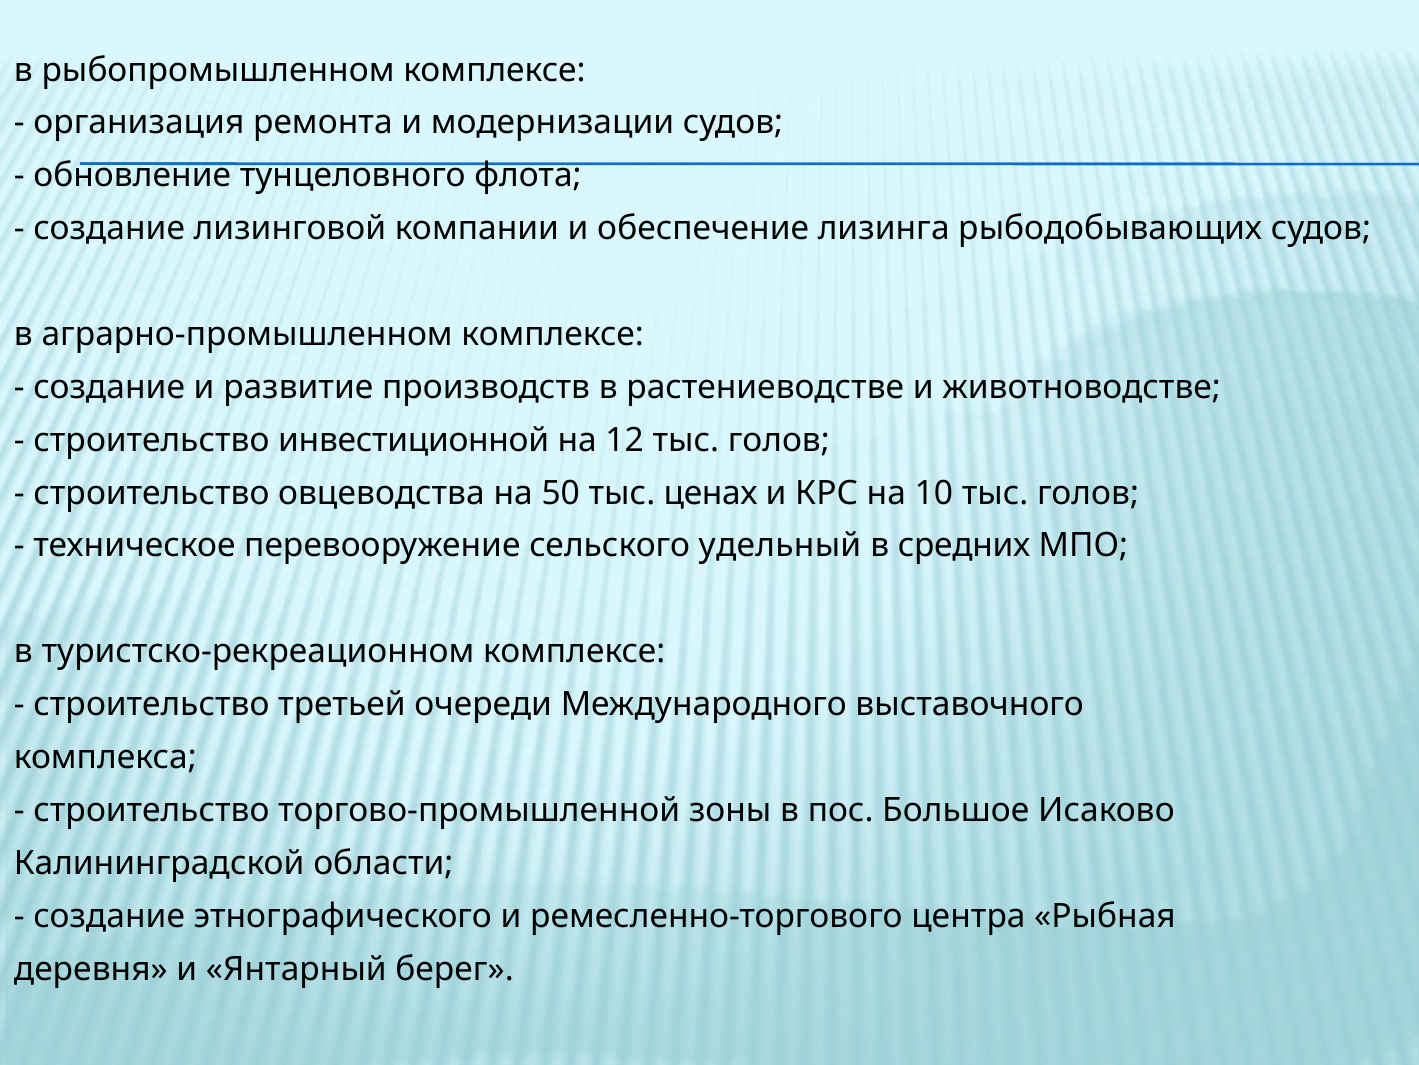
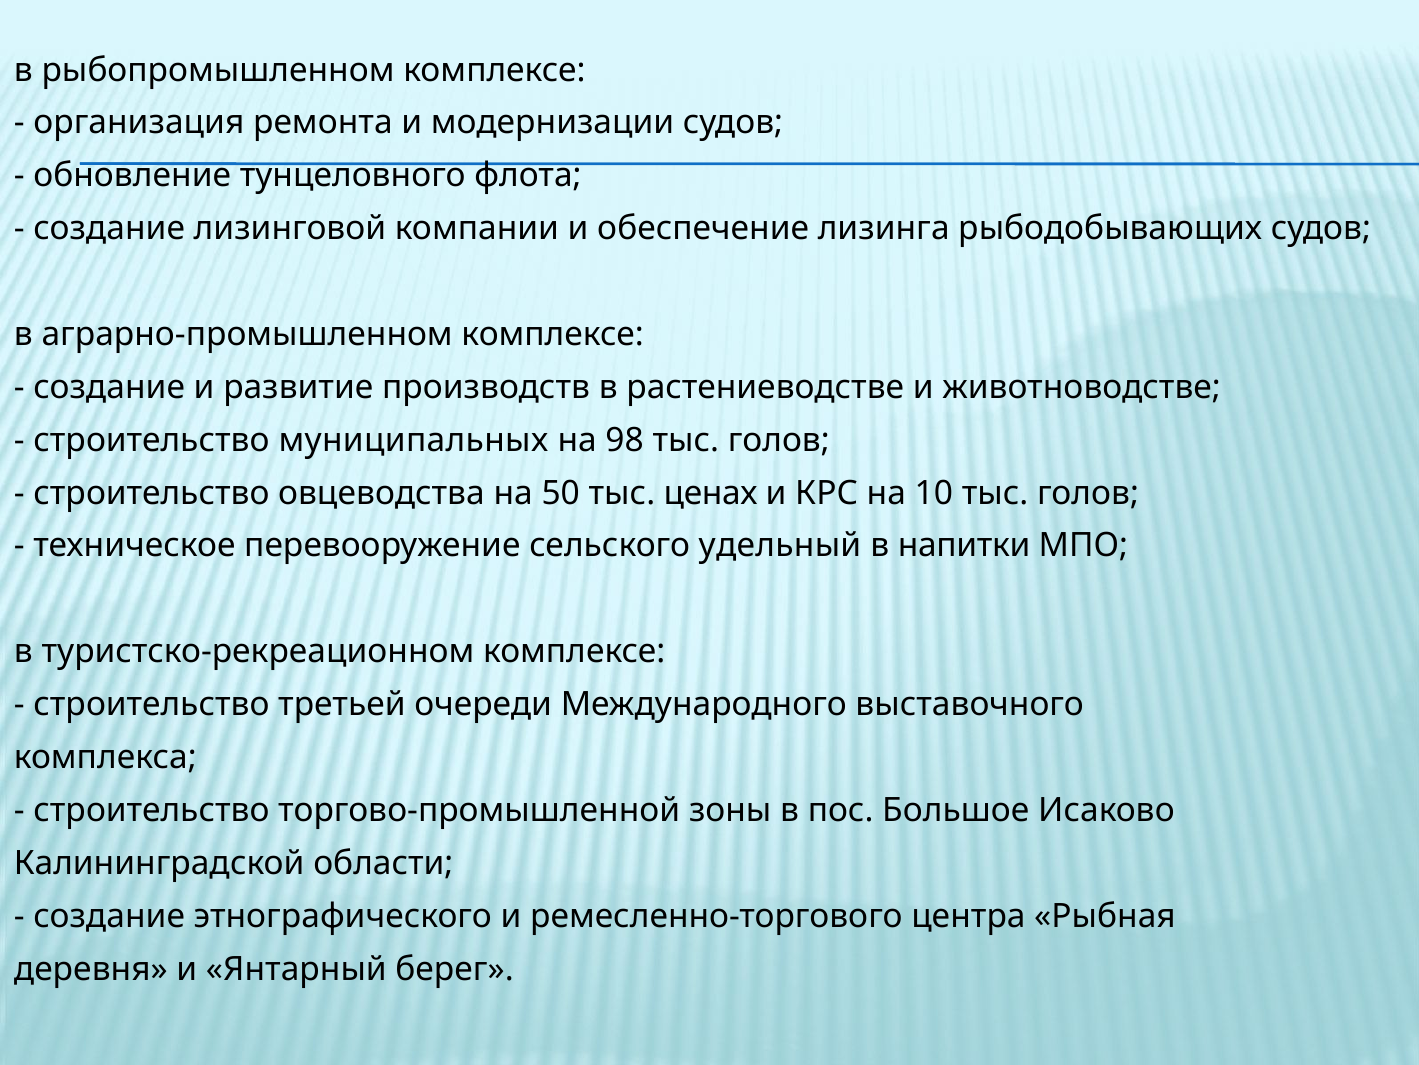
инвестиционной: инвестиционной -> муниципальных (413, 440)
12: 12 -> 98 (625, 440)
средних: средних -> напитки (964, 546)
